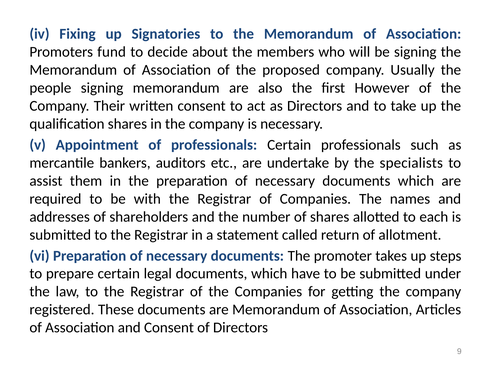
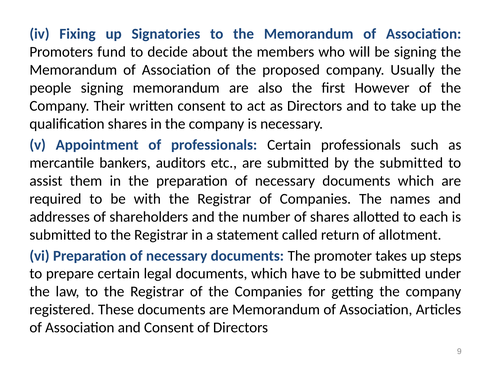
are undertake: undertake -> submitted (298, 163)
the specialists: specialists -> submitted (411, 163)
